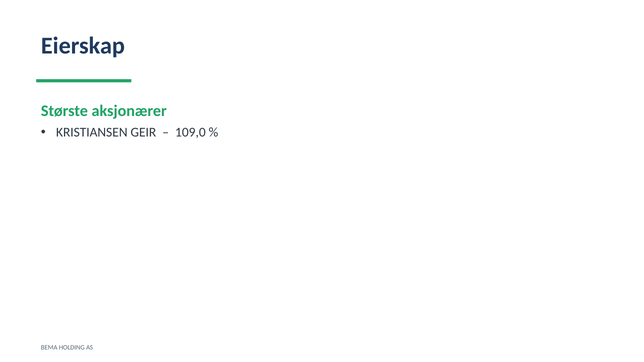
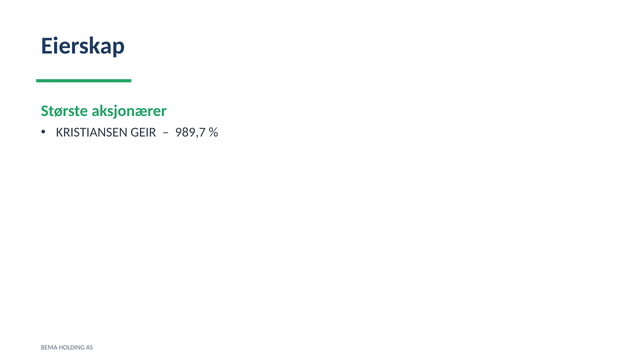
109,0: 109,0 -> 989,7 (190, 132)
